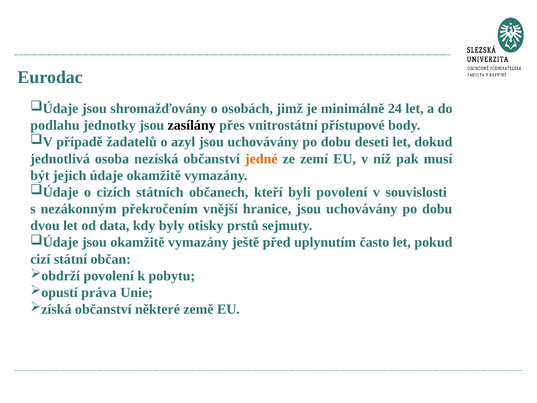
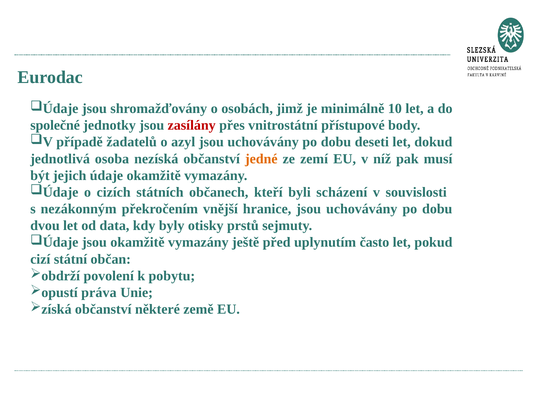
24: 24 -> 10 (395, 108)
podlahu: podlahu -> společné (55, 125)
zasílány colour: black -> red (192, 125)
byli povolení: povolení -> scházení (342, 192)
